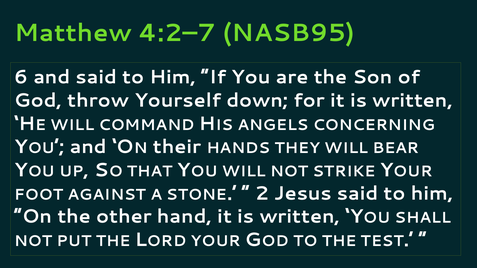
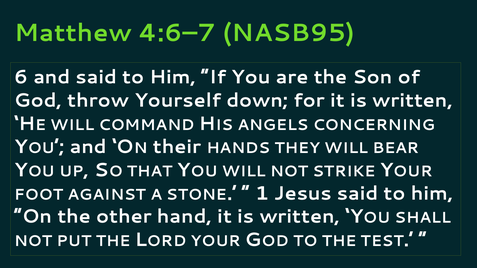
4:2–7: 4:2–7 -> 4:6–7 (177, 33)
2: 2 -> 1 (262, 194)
